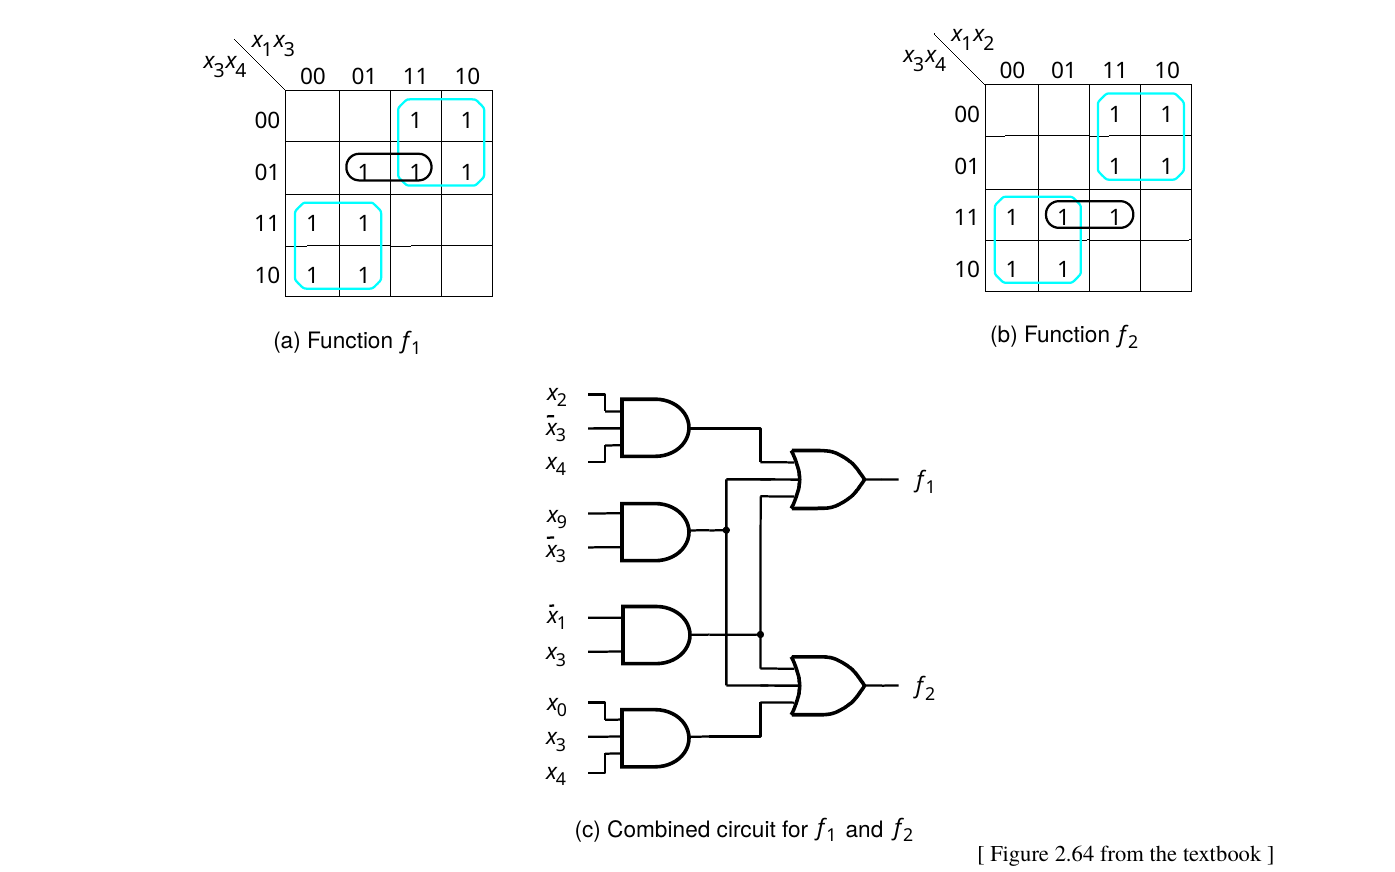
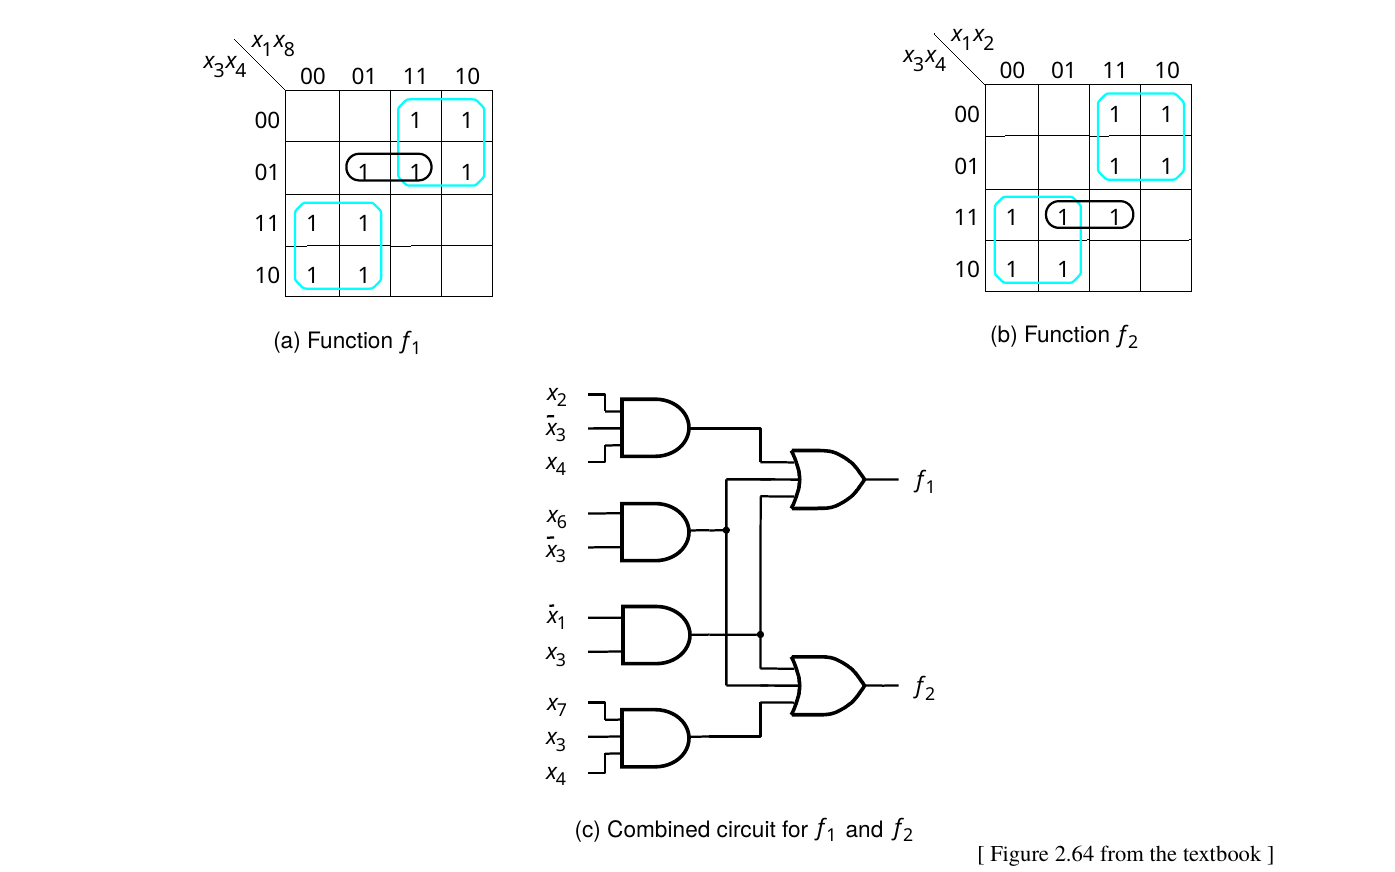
3: 3 -> 8 (289, 50)
9: 9 -> 6 (562, 522)
0: 0 -> 7 (562, 711)
